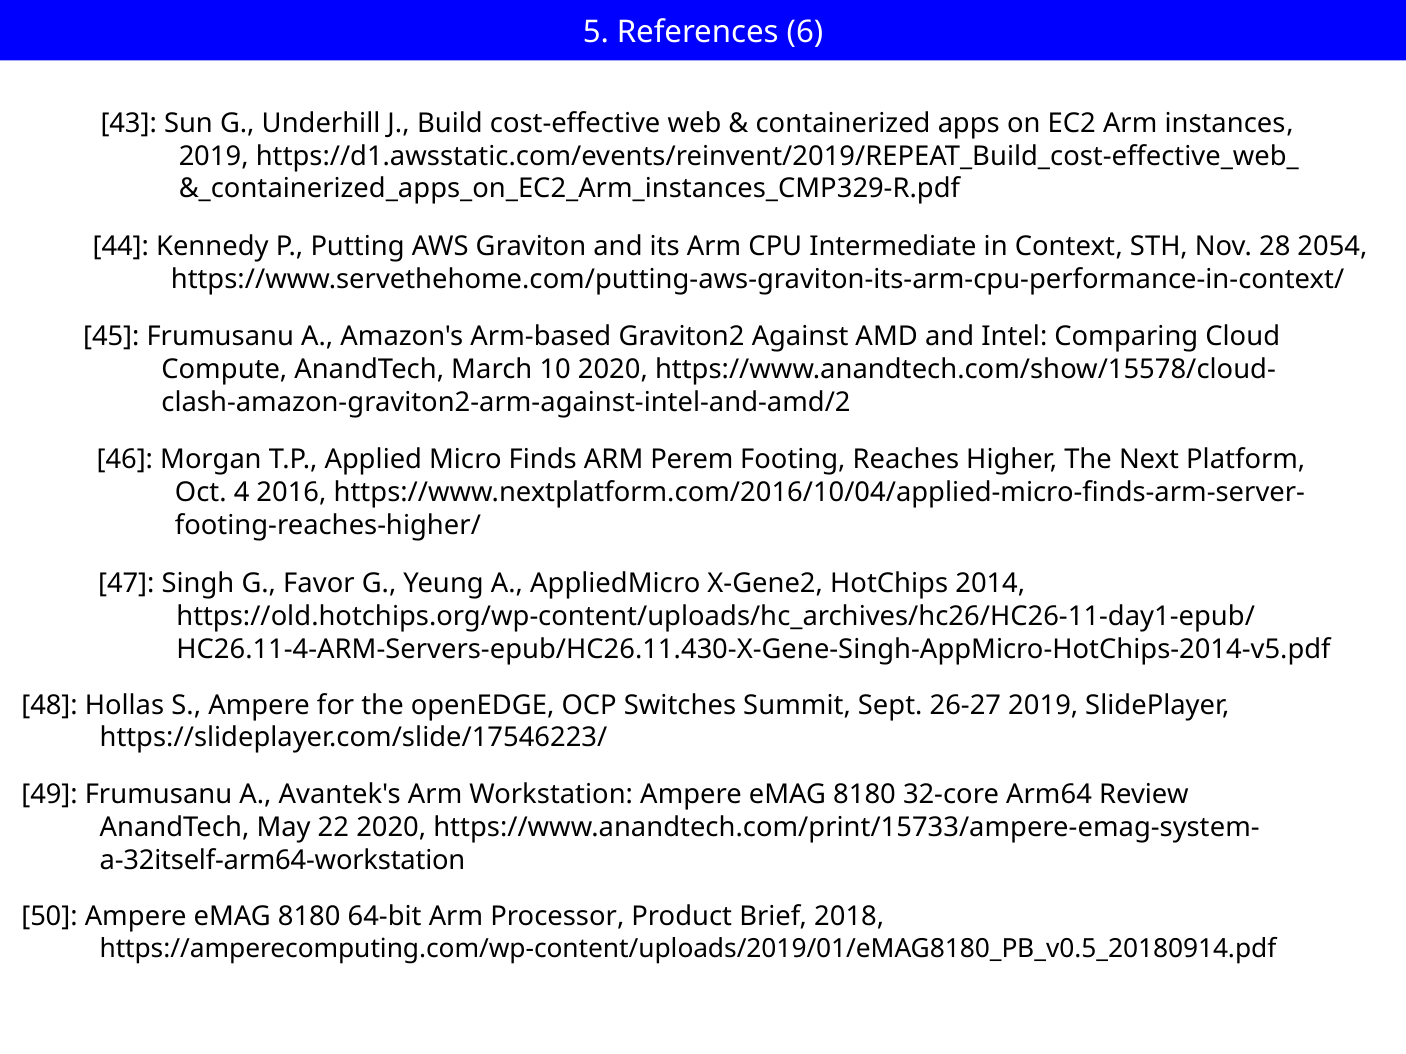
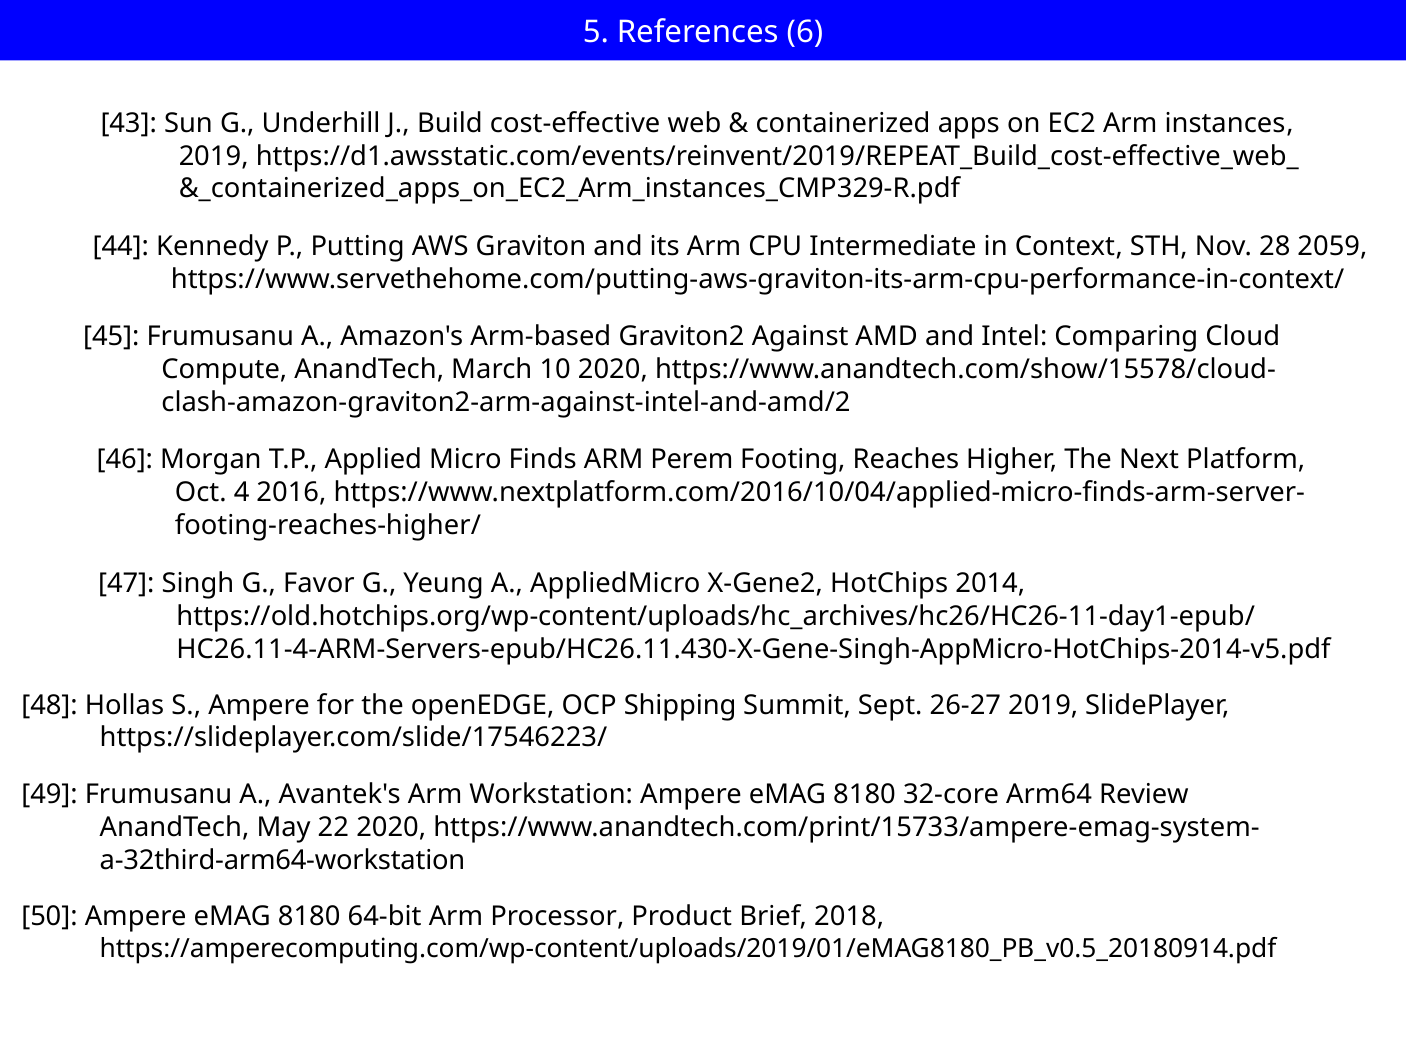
2054: 2054 -> 2059 (1332, 247)
Switches: Switches -> Shipping (680, 705)
a-32itself-arm64-workstation: a-32itself-arm64-workstation -> a-32third-arm64-workstation (283, 861)
